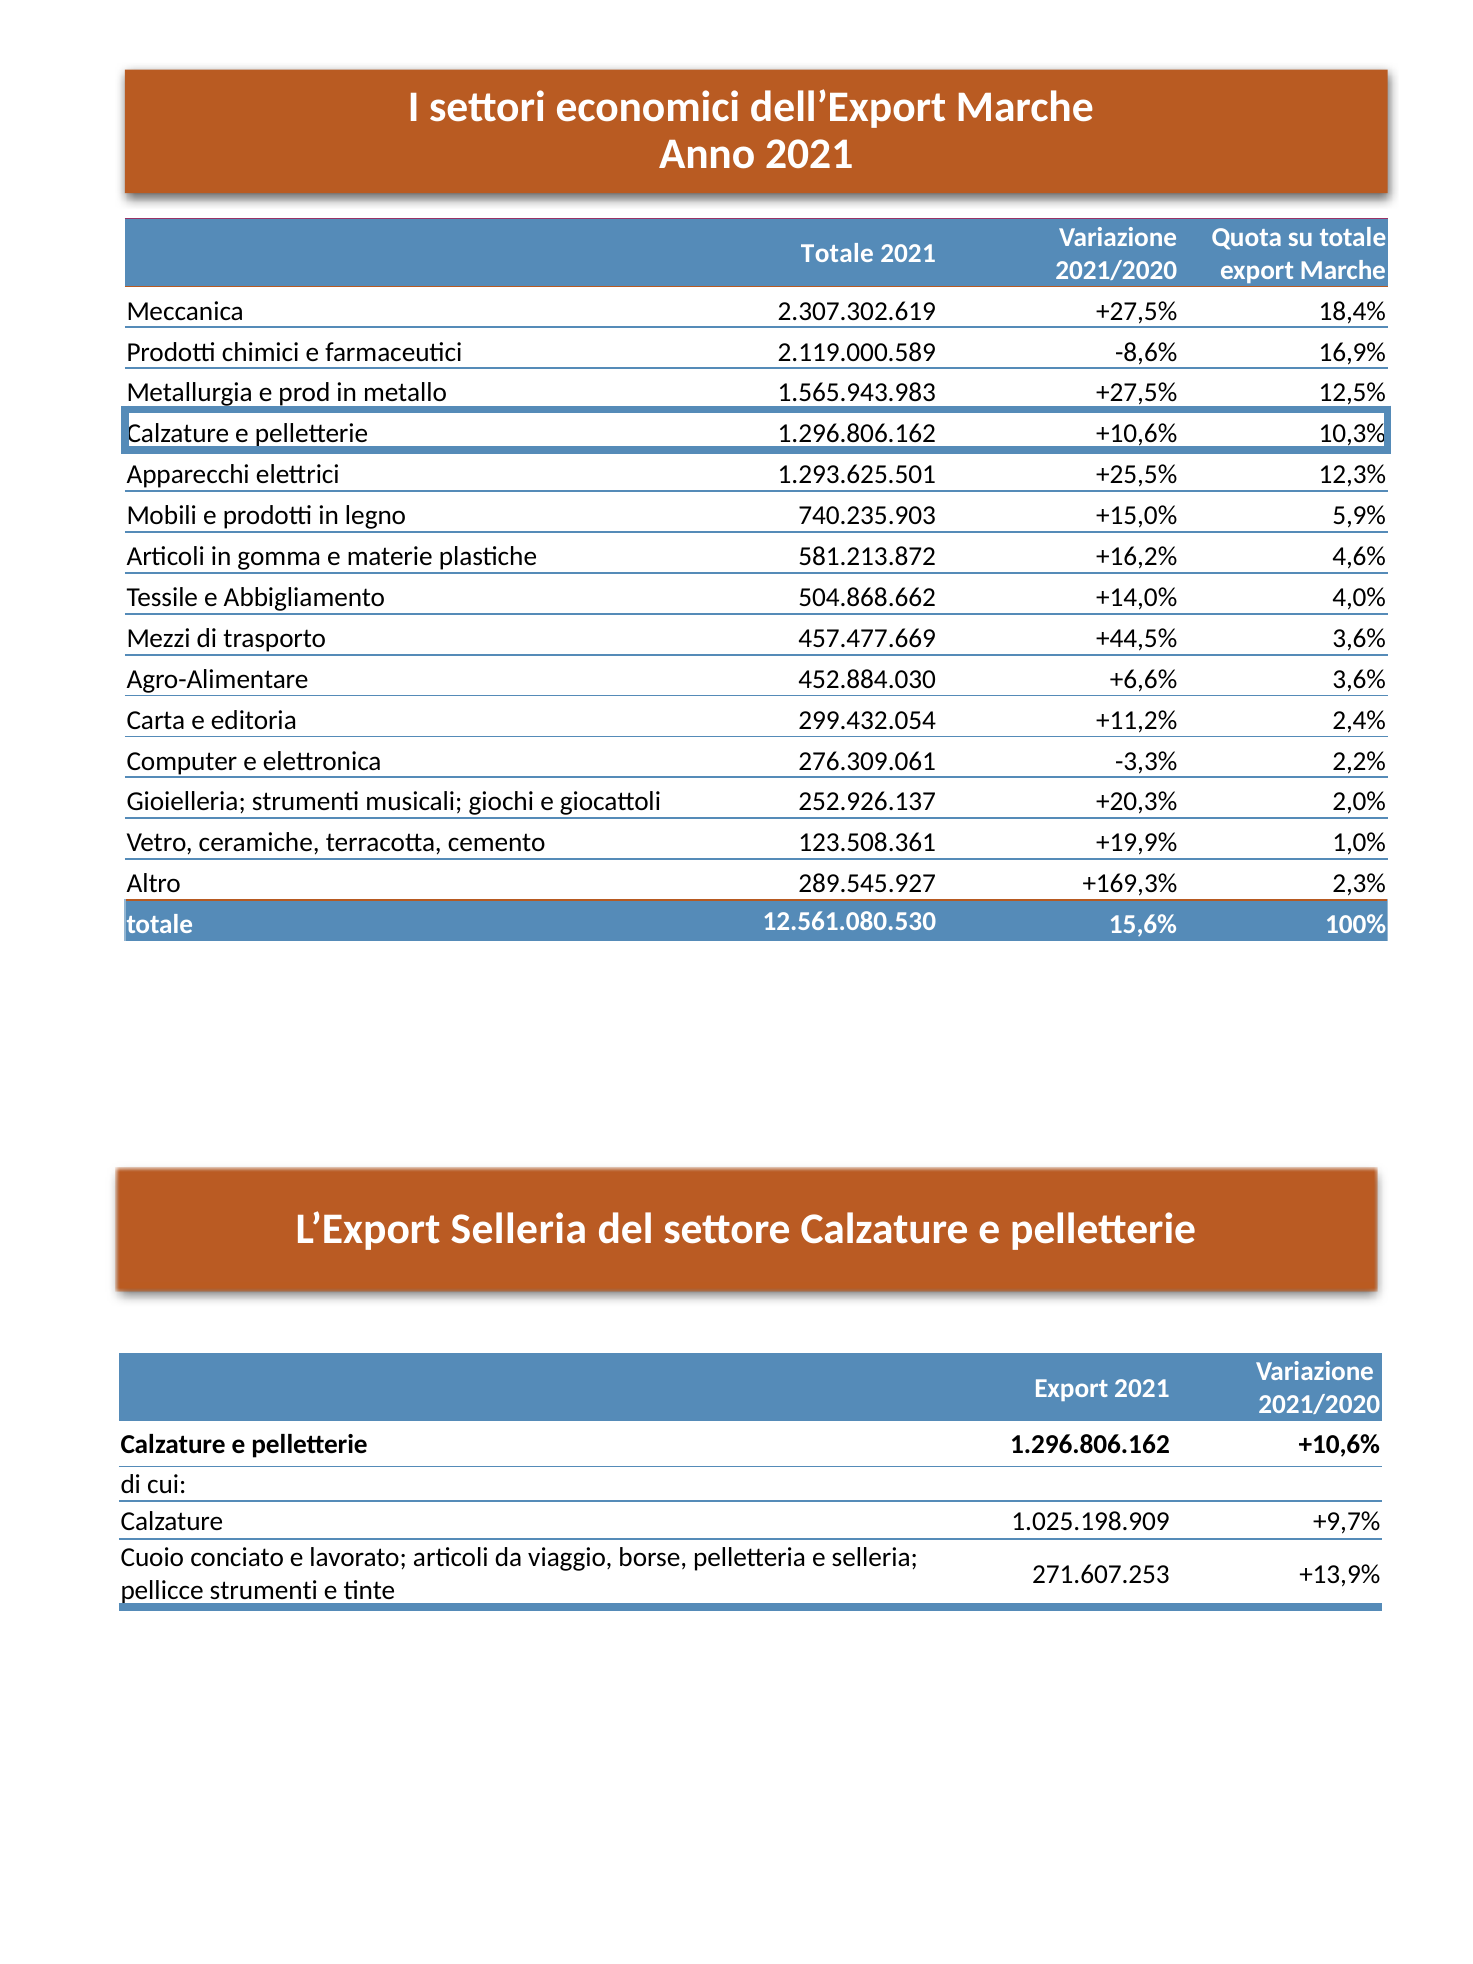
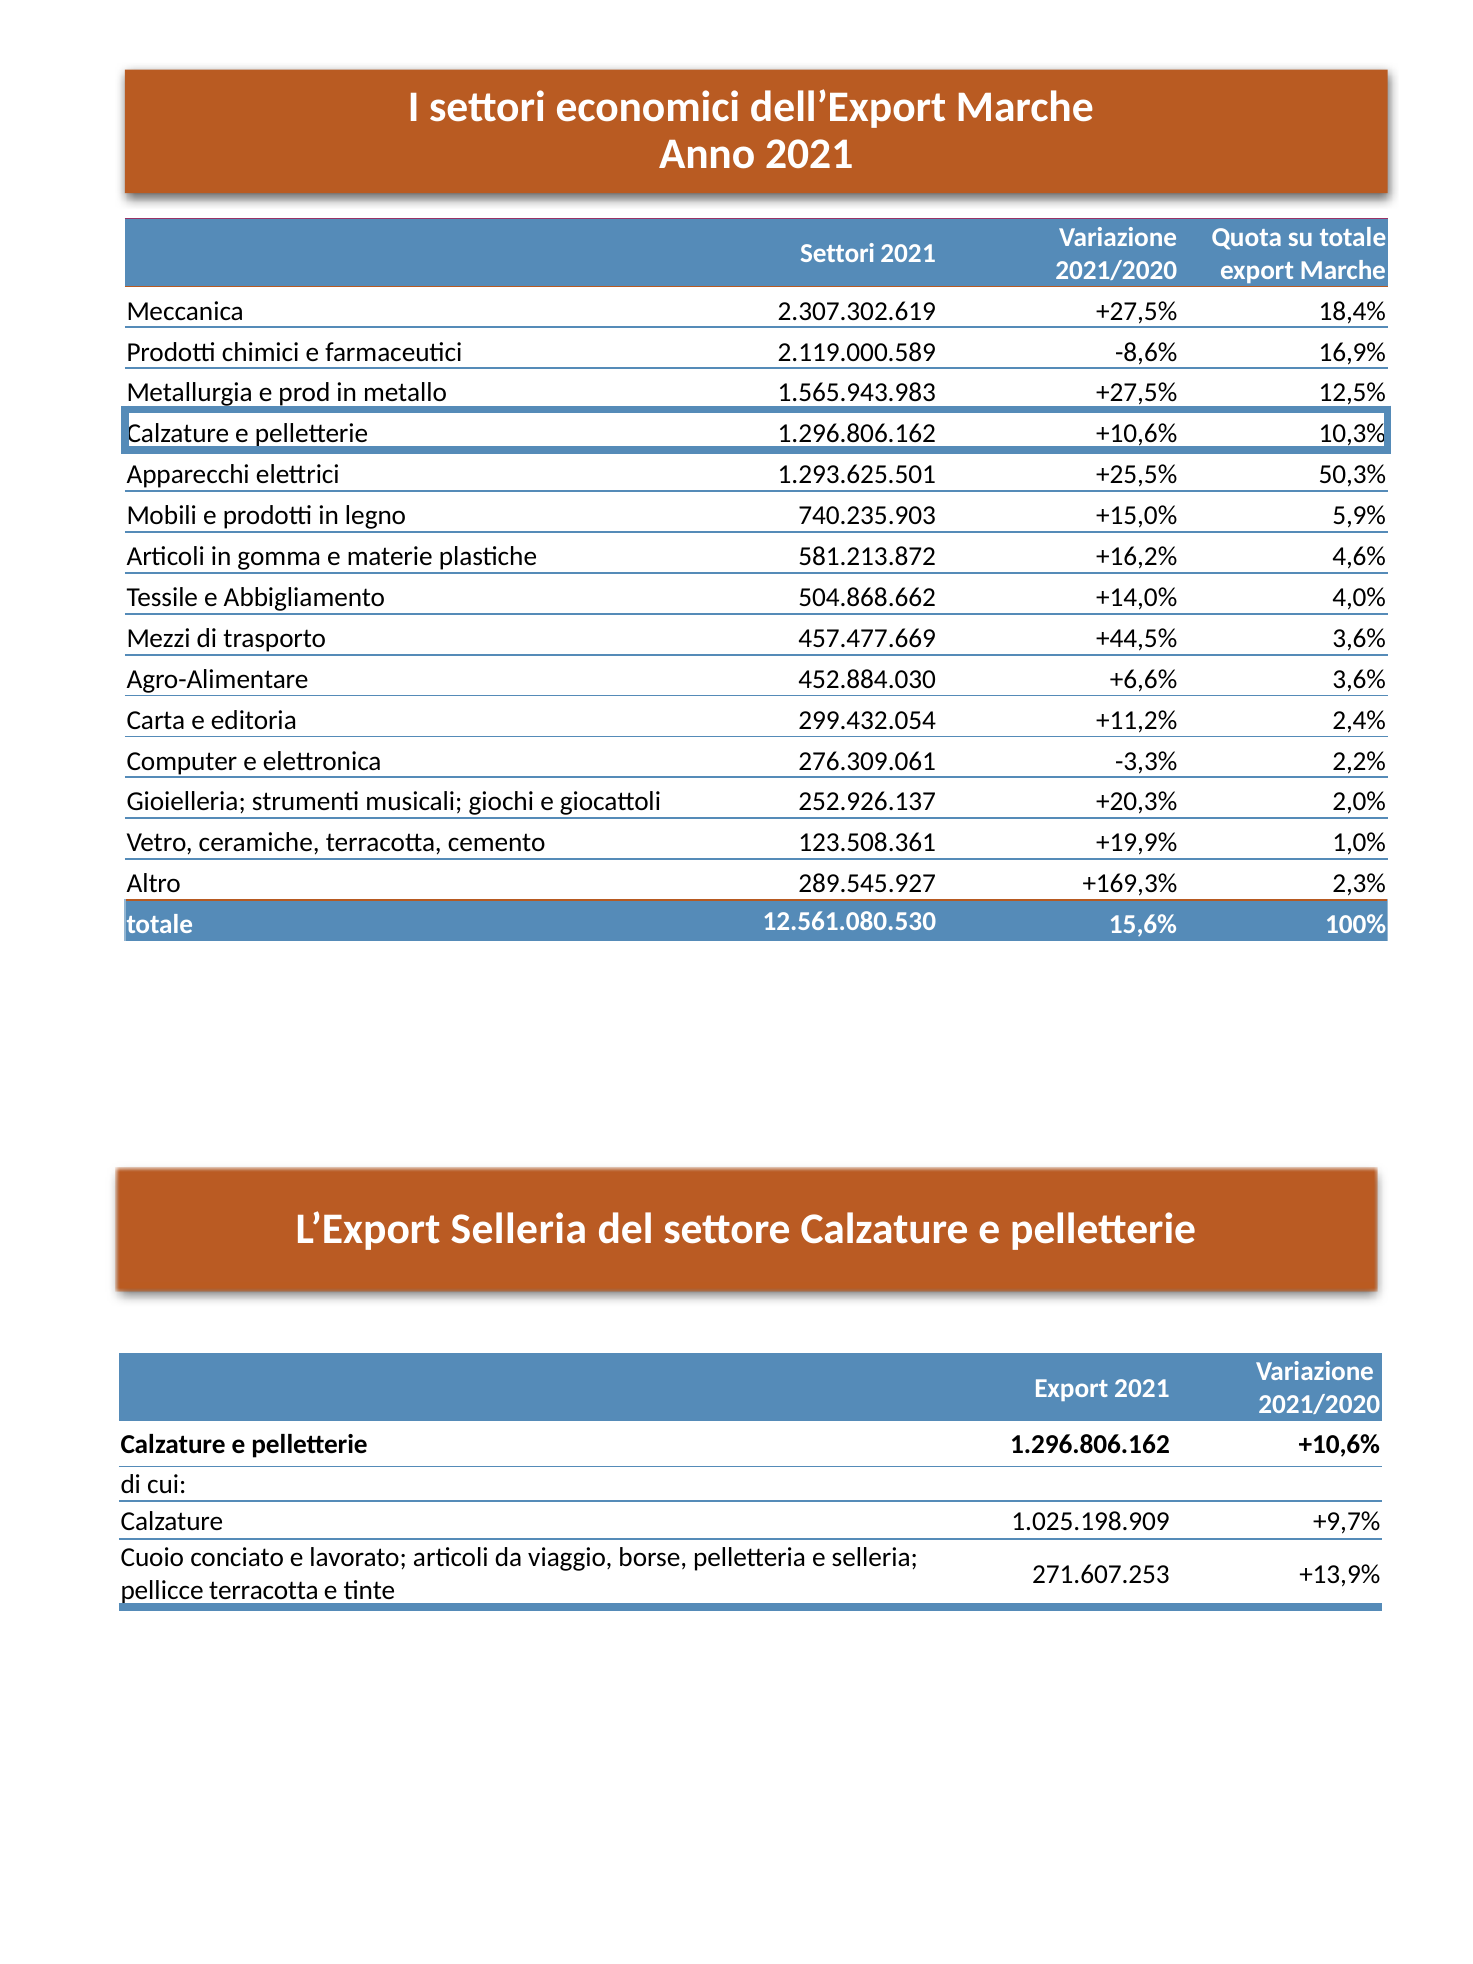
Totale: Totale -> Settori (838, 254)
12,3%: 12,3% -> 50,3% (1352, 475)
pellicce strumenti: strumenti -> terracotta (264, 1591)
